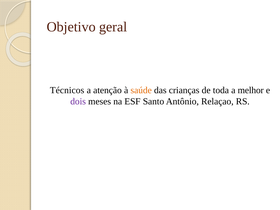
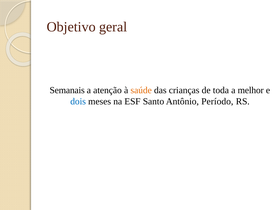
Técnicos: Técnicos -> Semanais (67, 90)
dois colour: purple -> blue (78, 101)
Relaçao: Relaçao -> Período (217, 101)
